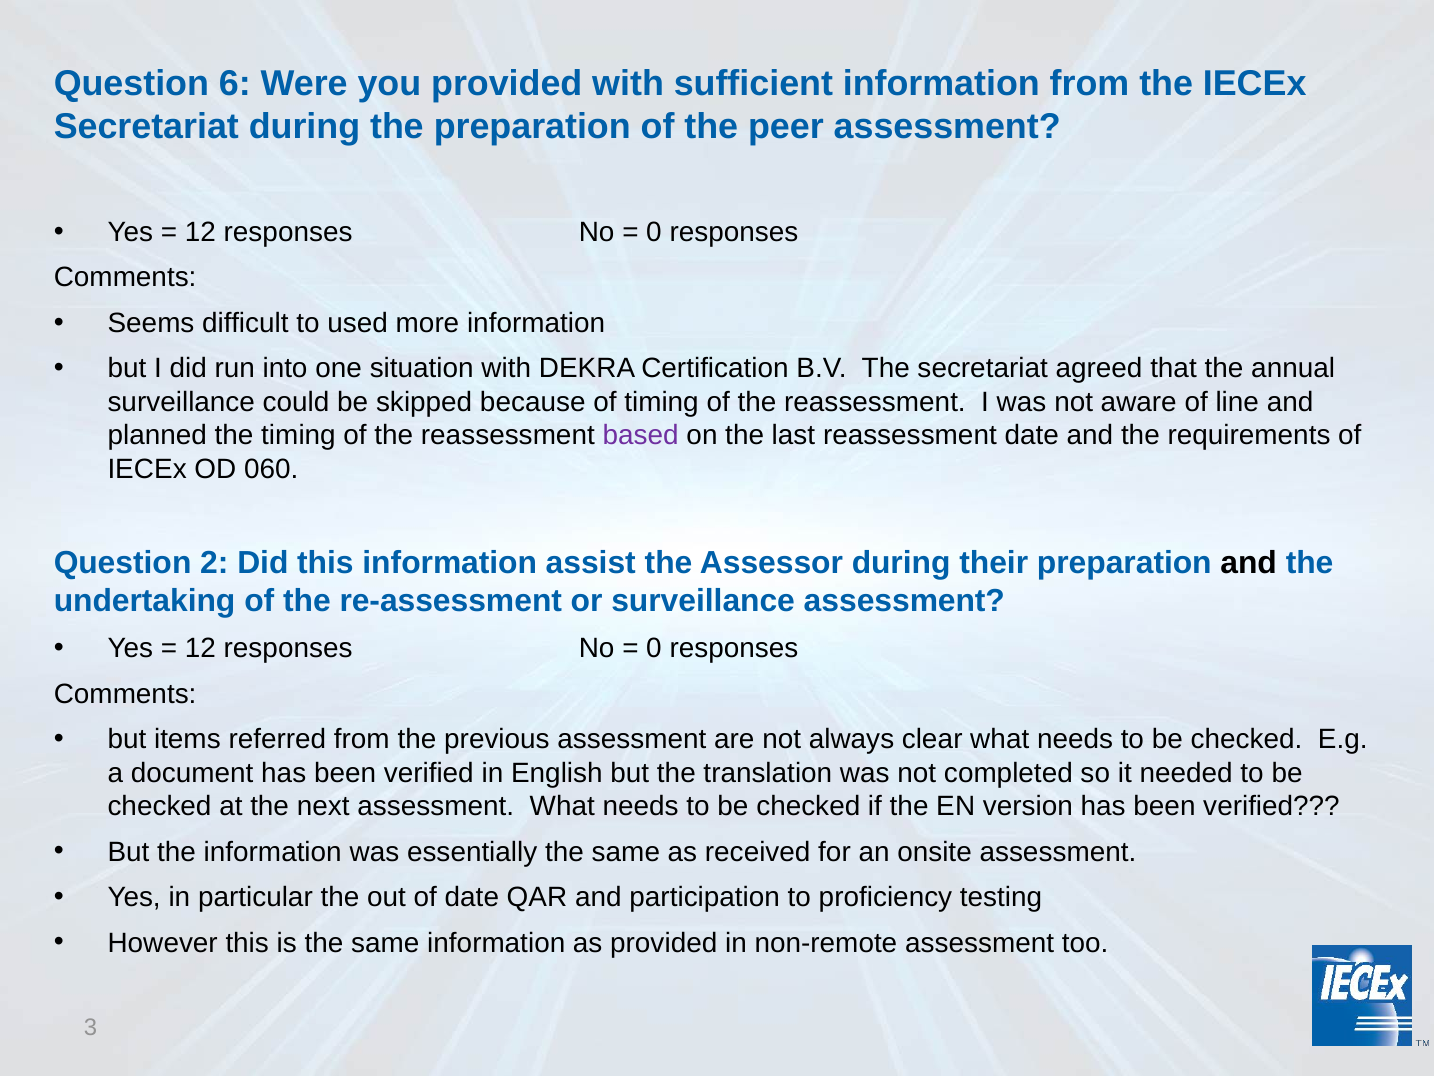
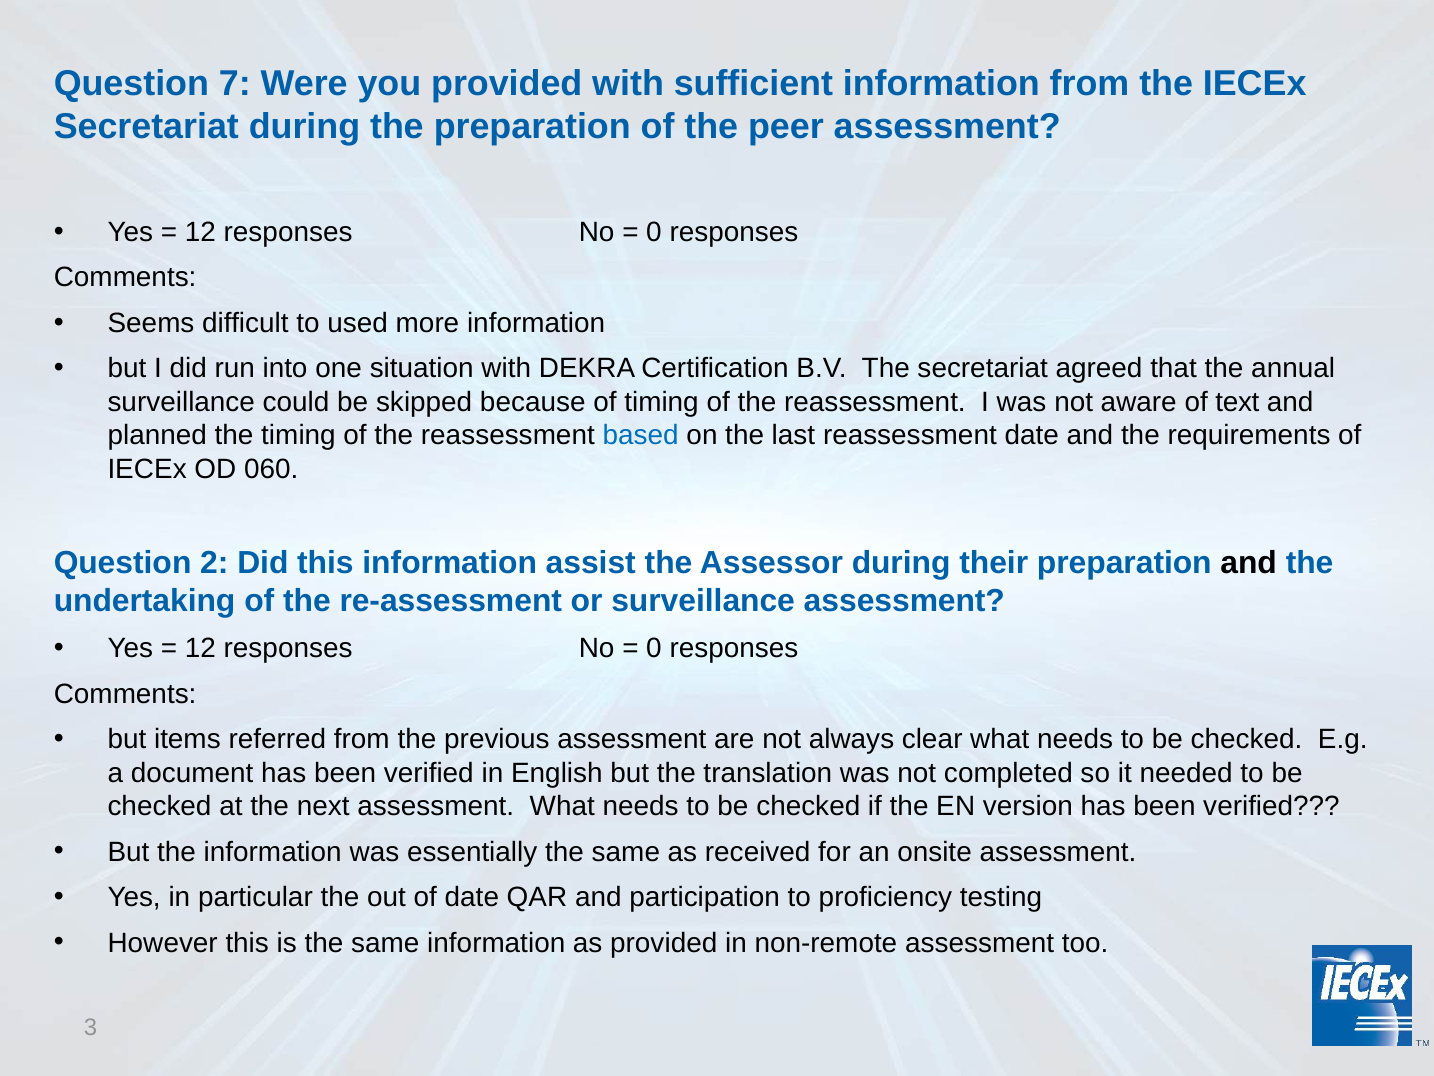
6: 6 -> 7 (235, 84)
line: line -> text (1237, 402)
based colour: purple -> blue (641, 435)
